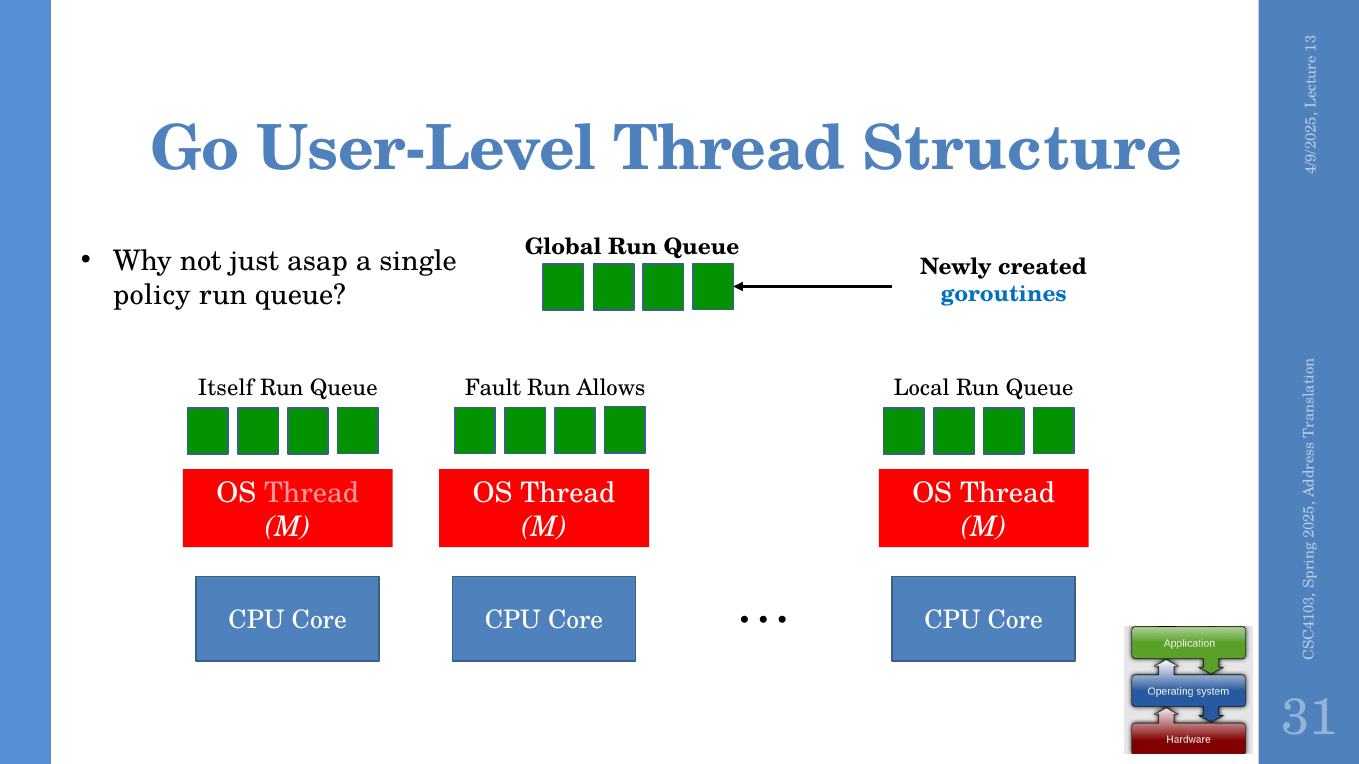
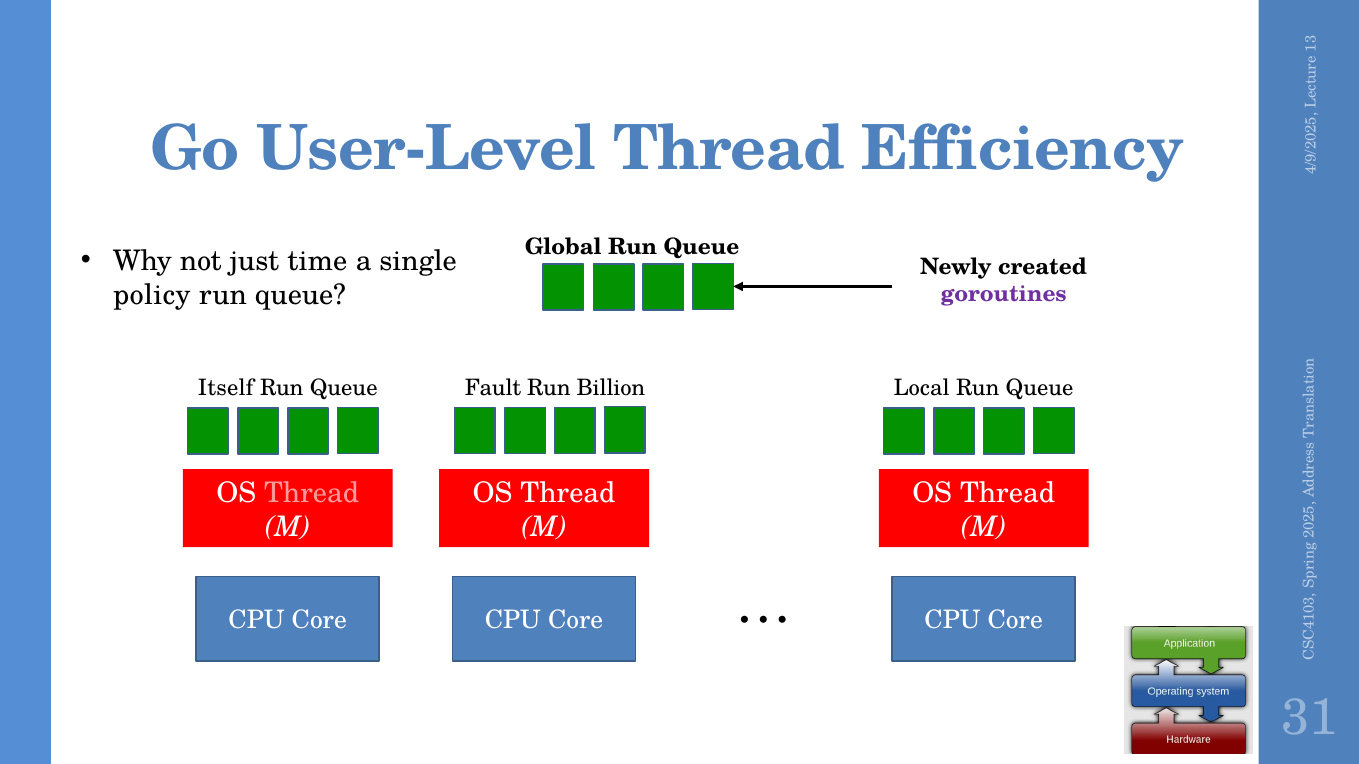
Structure: Structure -> Efficiency (1023, 149)
asap: asap -> time (317, 261)
goroutines colour: blue -> purple (1004, 294)
Allows: Allows -> Billion (611, 388)
